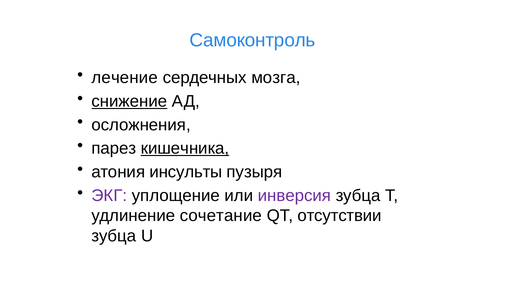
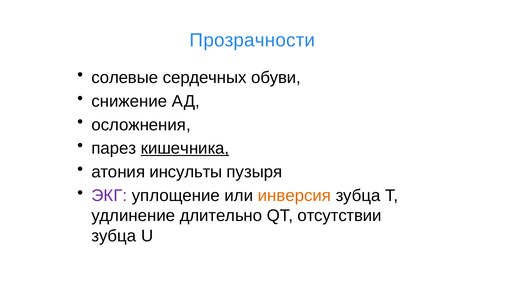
Самоконтроль: Самоконтроль -> Прозрачности (252, 40)
лечение: лечение -> солевые (125, 78)
мозга: мозга -> обуви (276, 78)
снижение underline: present -> none (129, 101)
инверсия colour: purple -> orange (294, 196)
сочетание: сочетание -> длительно (221, 216)
